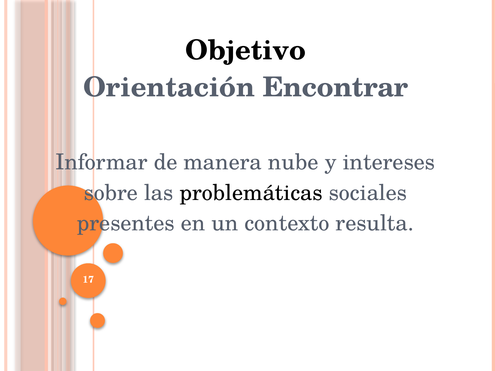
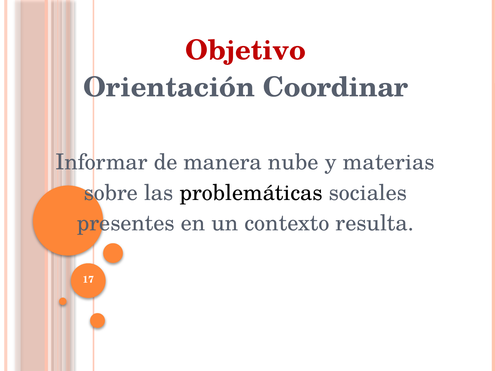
Objetivo colour: black -> red (246, 51)
Encontrar: Encontrar -> Coordinar (335, 88)
intereses: intereses -> materias (389, 162)
